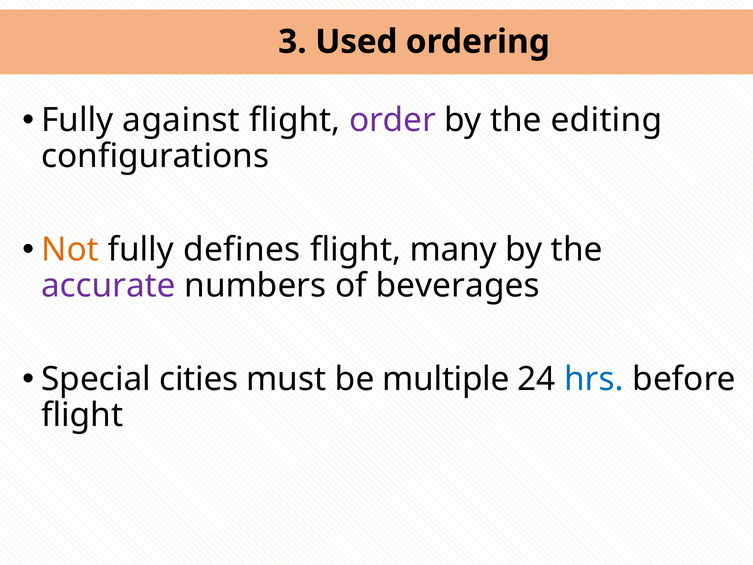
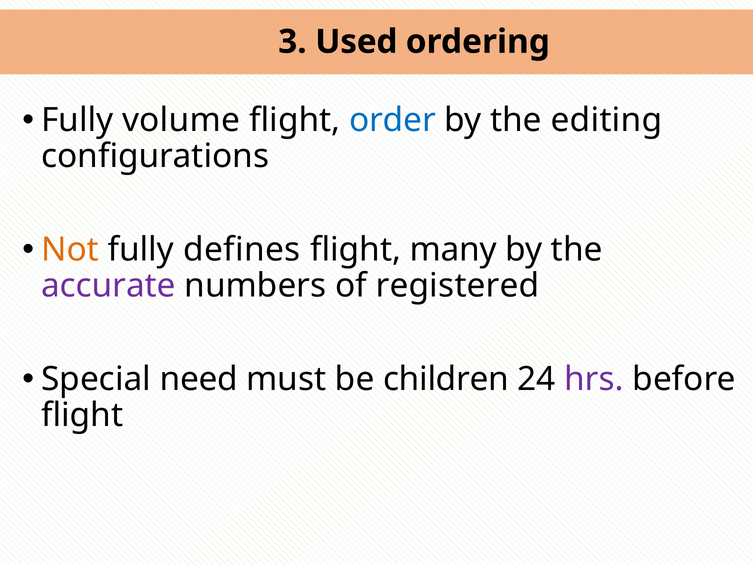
against: against -> volume (181, 120)
order colour: purple -> blue (392, 120)
beverages: beverages -> registered (458, 286)
cities: cities -> need (199, 379)
multiple: multiple -> children (446, 379)
hrs colour: blue -> purple (594, 379)
